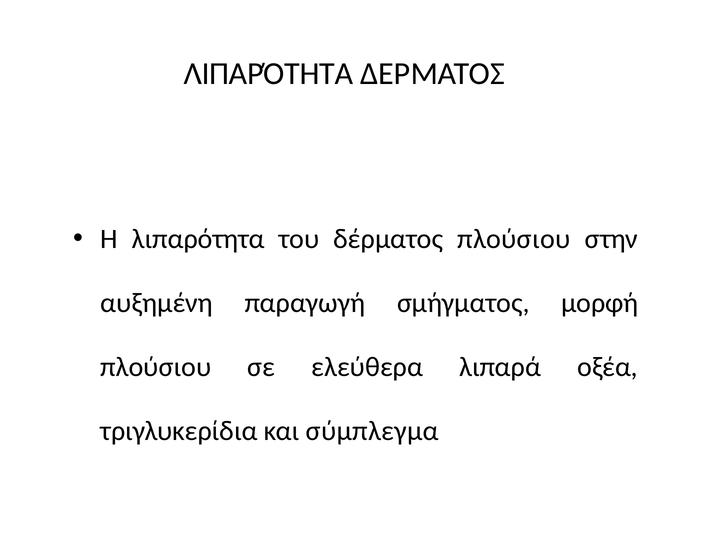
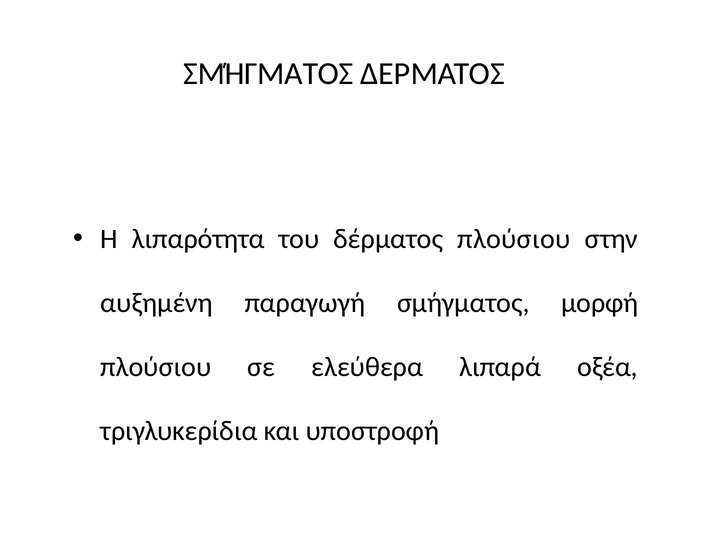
ΛΙΠΑΡΌΤΗΤΑ: ΛΙΠΑΡΌΤΗΤΑ -> ΣΜΉΓΜΑΤΟΣ (268, 74)
σύμπλεγμα: σύμπλεγμα -> υποστροφή (372, 431)
